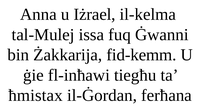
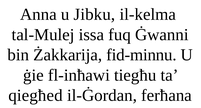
Iżrael: Iżrael -> Jibku (94, 14)
fid-kemm: fid-kemm -> fid-minnu (141, 55)
ħmistax: ħmistax -> qiegħed (36, 96)
